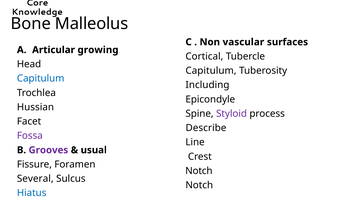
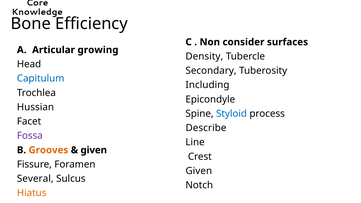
Malleolus: Malleolus -> Efficiency (92, 24)
vascular: vascular -> consider (243, 42)
Cortical: Cortical -> Density (204, 56)
Capitulum: Capitulum -> Secondary (211, 71)
Styloid colour: purple -> blue (232, 114)
Grooves colour: purple -> orange (48, 150)
usual: usual -> given (94, 150)
Notch: Notch -> Given (199, 171)
Hiatus colour: blue -> orange (32, 193)
